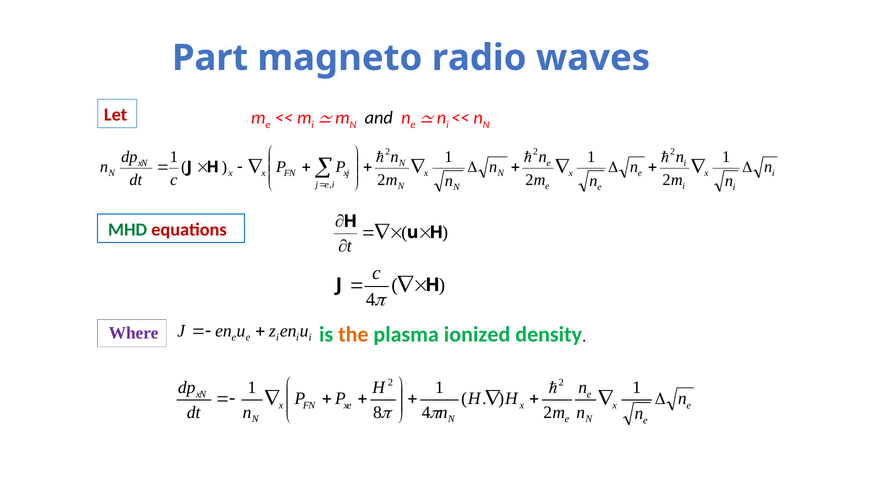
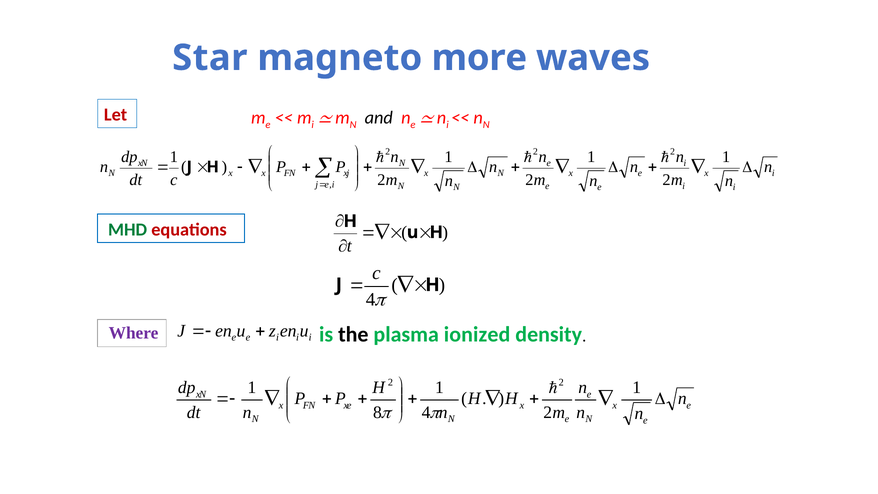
Part: Part -> Star (210, 58)
radio: radio -> more (479, 58)
the colour: orange -> black (353, 334)
